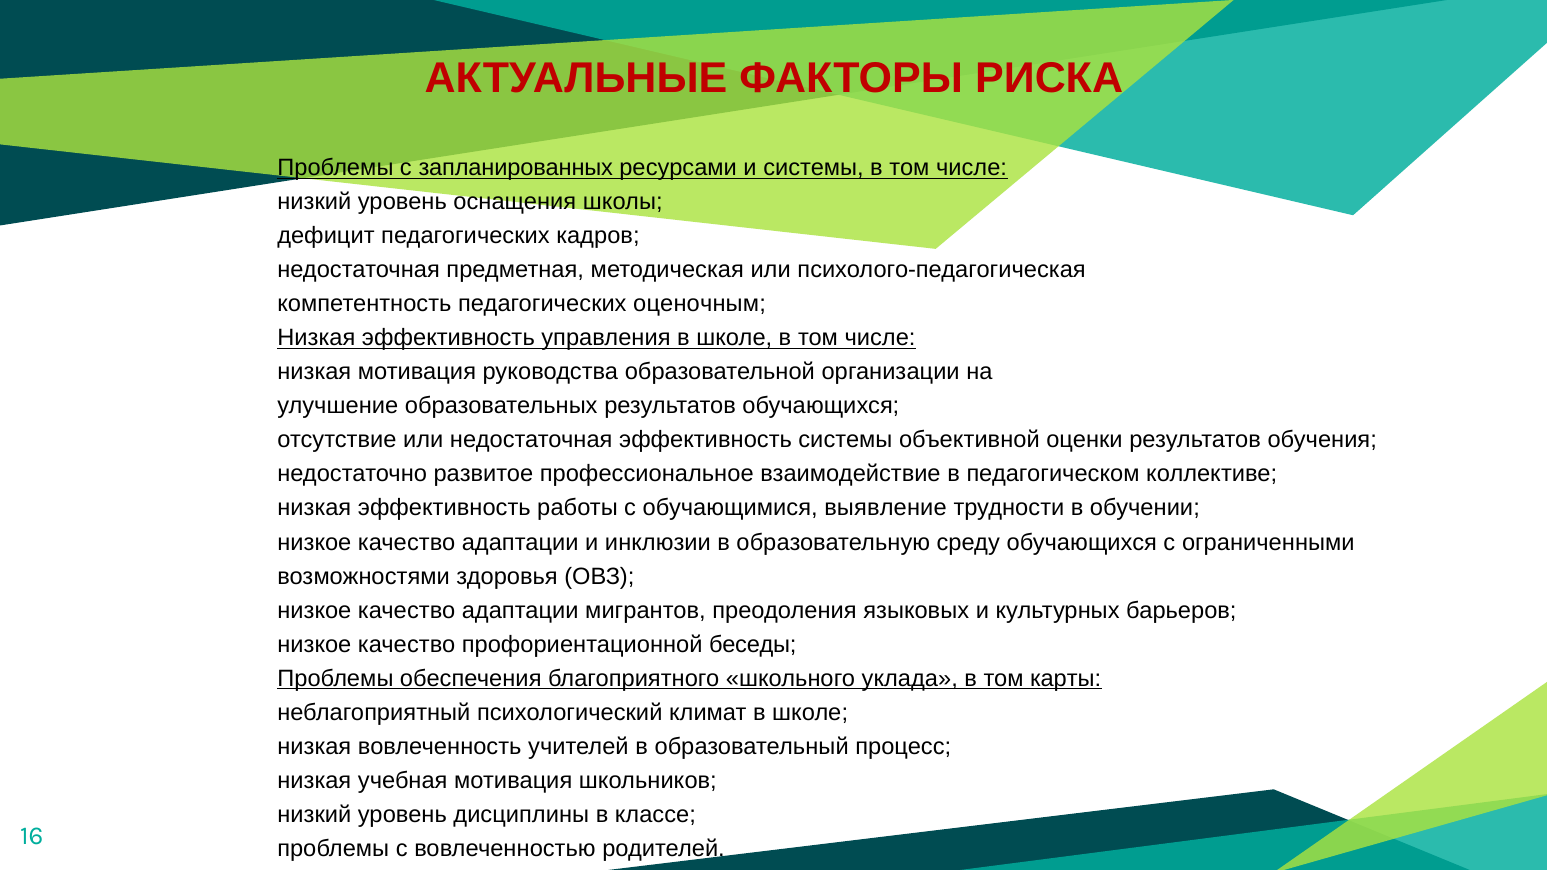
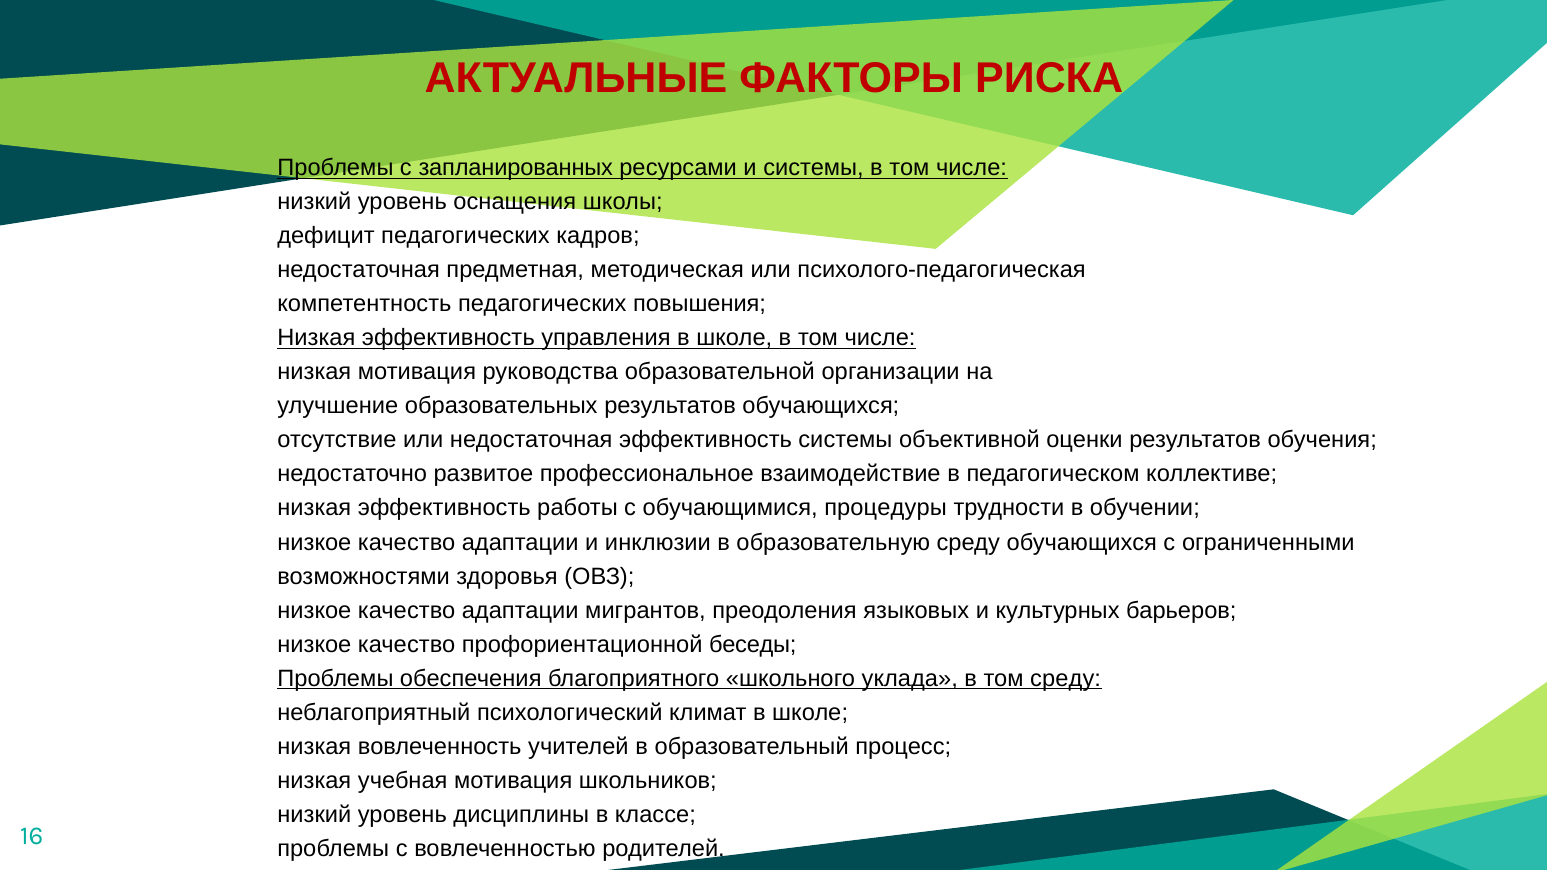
оценочным: оценочным -> повышения (700, 304)
выявление: выявление -> процедуры (885, 508)
том карты: карты -> среду (1066, 679)
